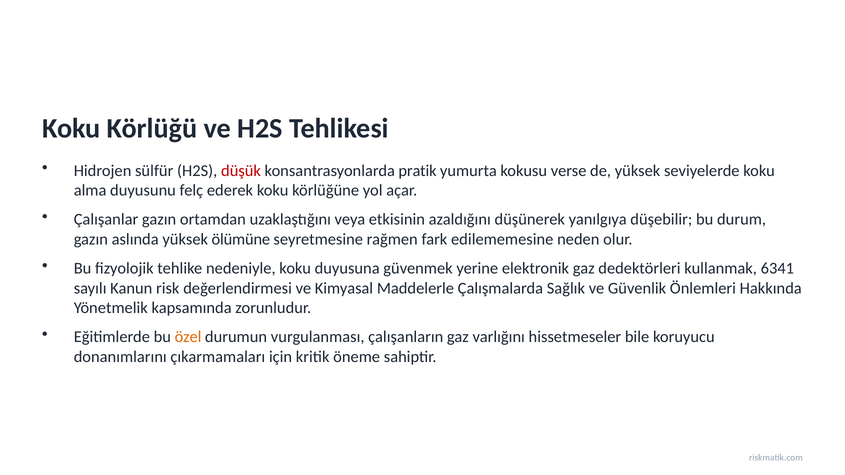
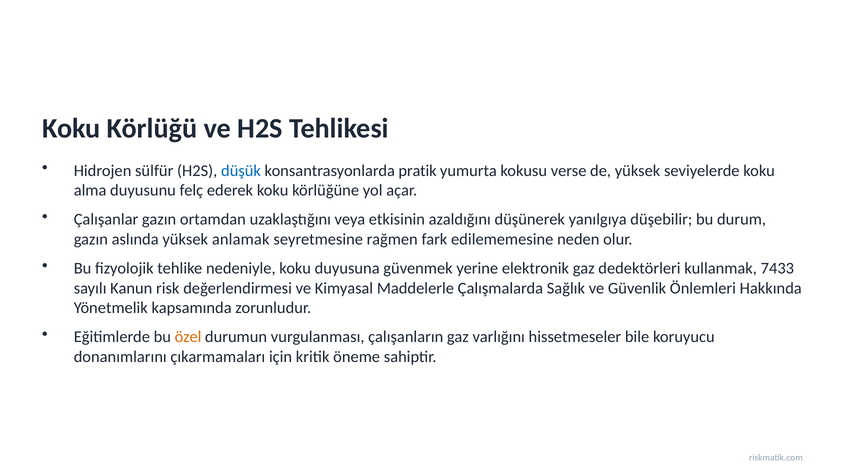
düşük colour: red -> blue (241, 171)
ölümüne: ölümüne -> anlamak (241, 239)
6341: 6341 -> 7433 (777, 269)
